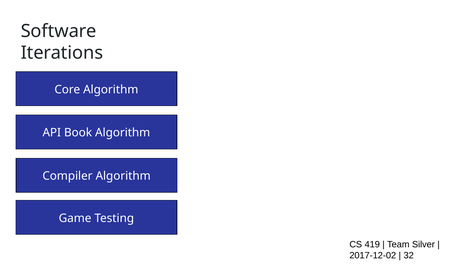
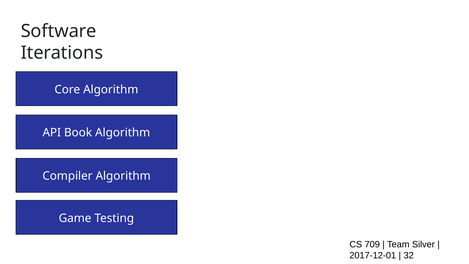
419: 419 -> 709 (372, 244)
2017-12-02: 2017-12-02 -> 2017-12-01 (373, 255)
